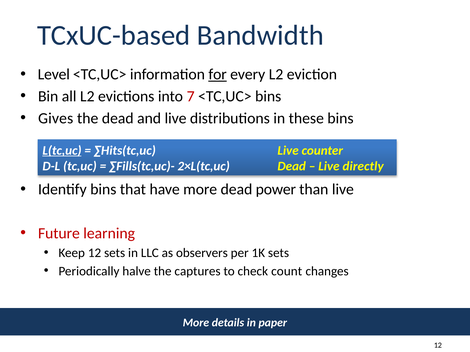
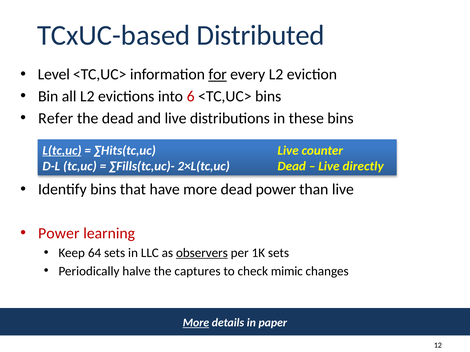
Bandwidth: Bandwidth -> Distributed (261, 36)
7: 7 -> 6 (191, 96)
Gives: Gives -> Refer (56, 118)
Future: Future -> Power (59, 234)
Keep 12: 12 -> 64 (95, 253)
observers underline: none -> present (202, 253)
count: count -> mimic (287, 271)
More underline: none -> present (196, 323)
